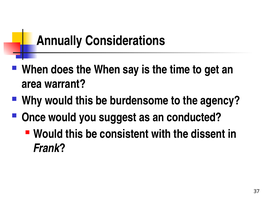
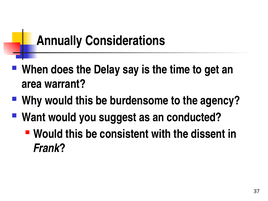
the When: When -> Delay (107, 70)
Once: Once -> Want (34, 117)
